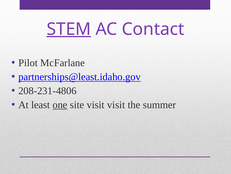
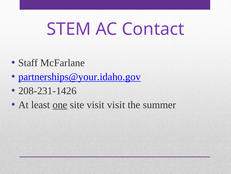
STEM underline: present -> none (69, 29)
Pilot: Pilot -> Staff (28, 63)
partnerships@least.idaho.gov: partnerships@least.idaho.gov -> partnerships@your.idaho.gov (80, 77)
208-231-4806: 208-231-4806 -> 208-231-1426 (47, 90)
